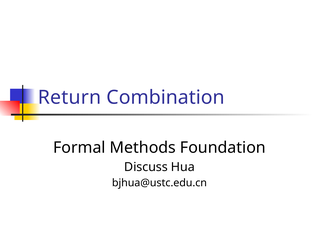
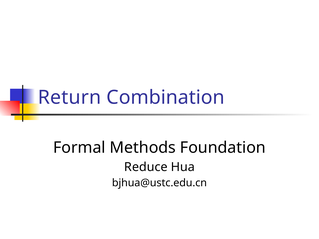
Discuss: Discuss -> Reduce (146, 167)
